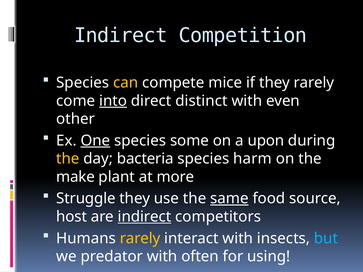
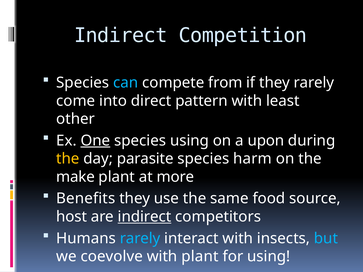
can colour: yellow -> light blue (126, 83)
mice: mice -> from (225, 83)
into underline: present -> none (113, 101)
distinct: distinct -> pattern (201, 101)
even: even -> least (283, 101)
species some: some -> using (189, 141)
bacteria: bacteria -> parasite (145, 159)
Struggle: Struggle -> Benefits (86, 199)
same underline: present -> none (229, 199)
rarely colour: yellow -> light blue (140, 239)
predator: predator -> coevolve (112, 257)
with often: often -> plant (200, 257)
